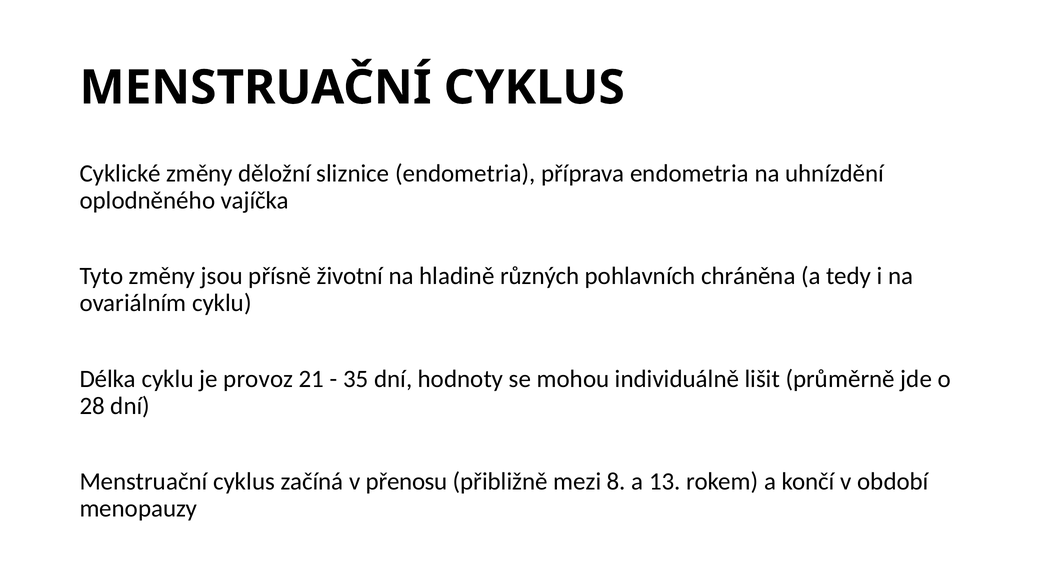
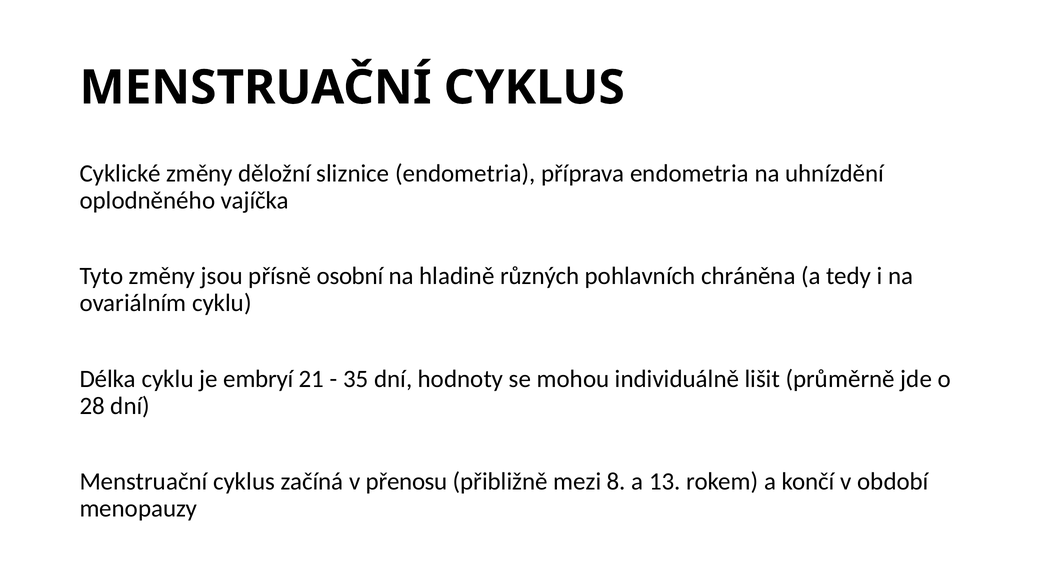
životní: životní -> osobní (350, 276)
provoz: provoz -> embryí (258, 379)
